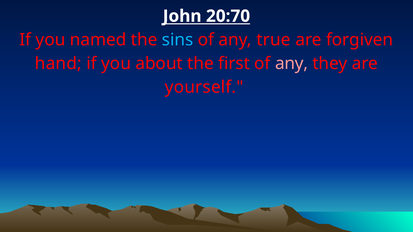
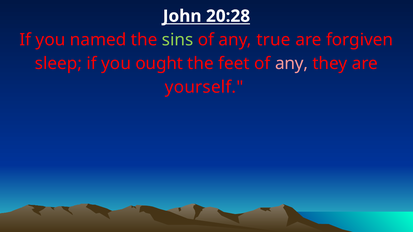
20:70: 20:70 -> 20:28 (228, 16)
sins colour: light blue -> light green (178, 40)
hand: hand -> sleep (58, 64)
about: about -> ought (159, 64)
first: first -> feet (234, 64)
